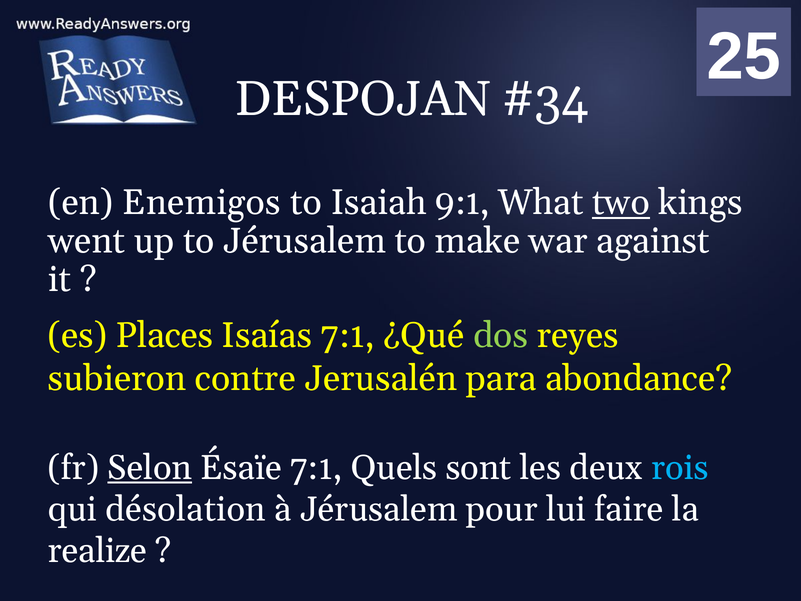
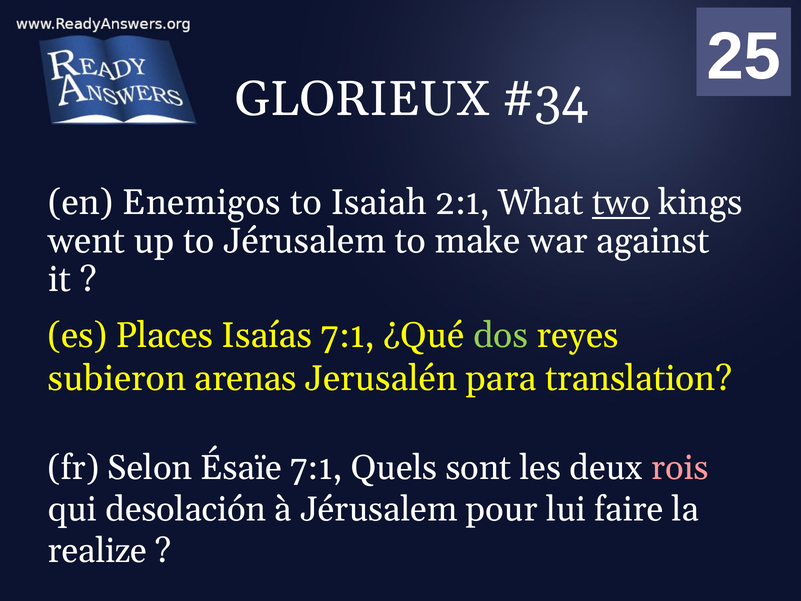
DESPOJAN: DESPOJAN -> GLORIEUX (363, 99)
9:1: 9:1 -> 2:1 (462, 203)
contre: contre -> arenas (246, 378)
abondance: abondance -> translation (639, 378)
Selon underline: present -> none (150, 468)
rois colour: light blue -> pink (680, 468)
désolation: désolation -> desolación (186, 509)
